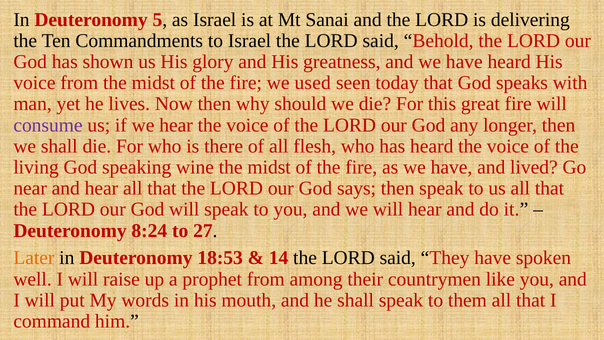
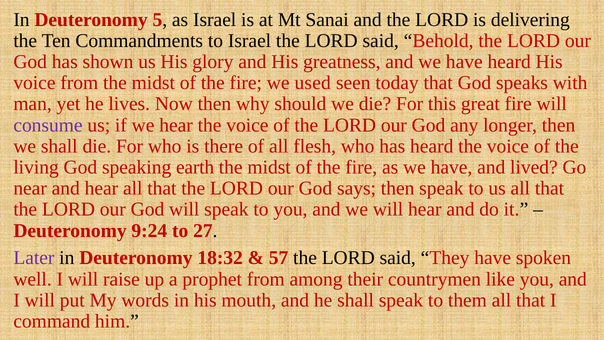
wine: wine -> earth (195, 167)
8:24: 8:24 -> 9:24 (149, 230)
Later colour: orange -> purple (34, 258)
18:53: 18:53 -> 18:32 (220, 258)
14: 14 -> 57 (279, 258)
